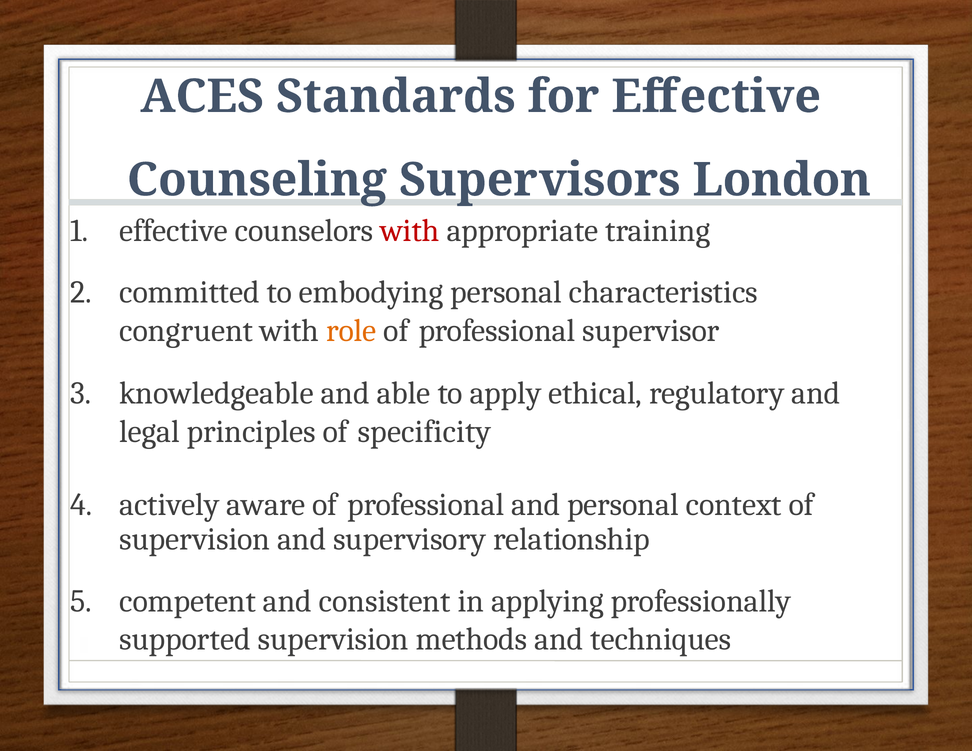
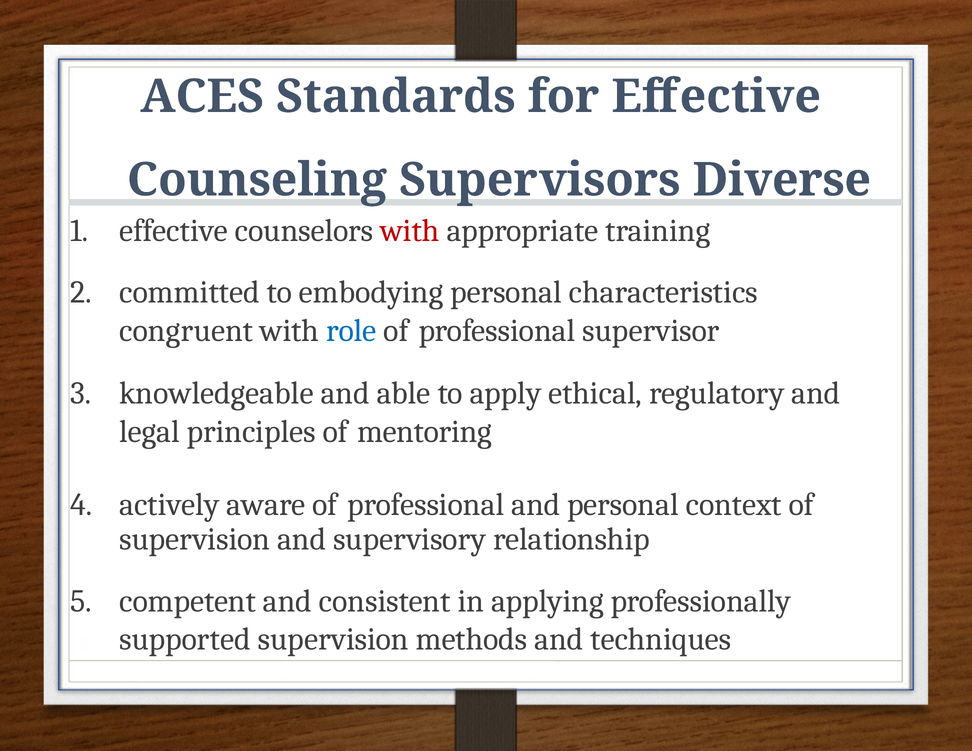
London: London -> Diverse (782, 180)
role colour: orange -> blue (351, 331)
specificity: specificity -> mentoring (425, 432)
